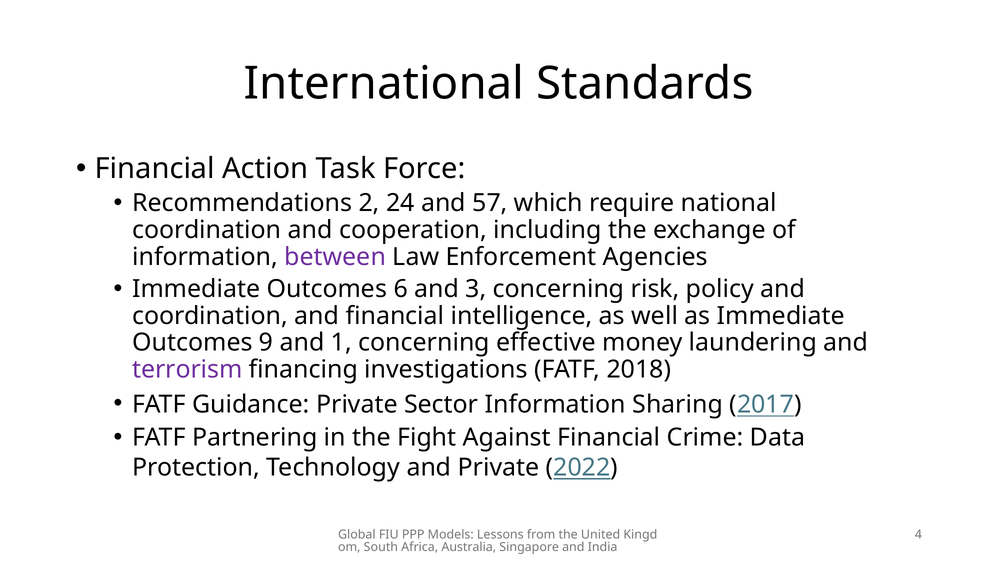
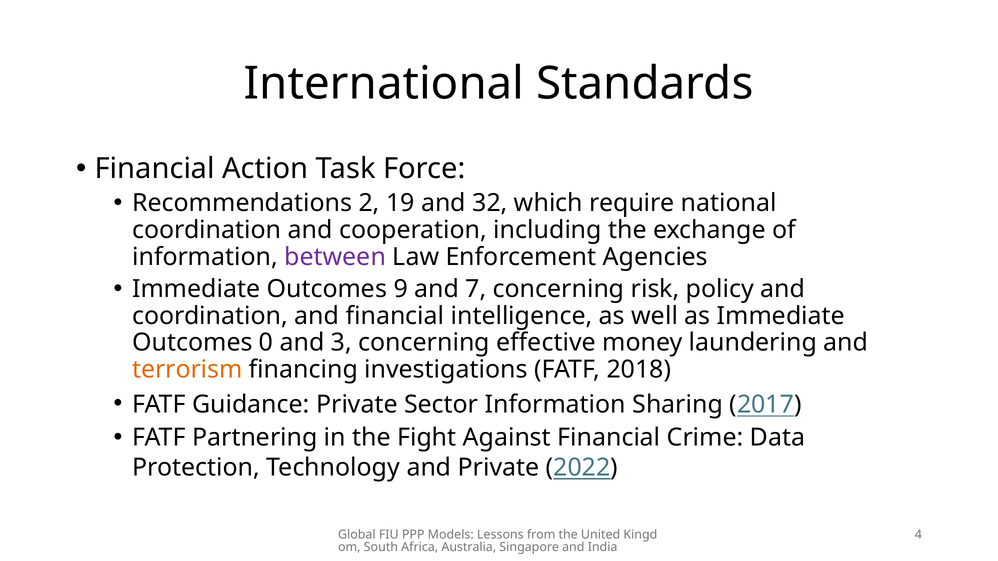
24: 24 -> 19 (400, 203)
57: 57 -> 32 (490, 203)
6: 6 -> 9 (401, 289)
3: 3 -> 7 (476, 289)
9: 9 -> 0 (266, 343)
1: 1 -> 3 (341, 343)
terrorism colour: purple -> orange (187, 370)
